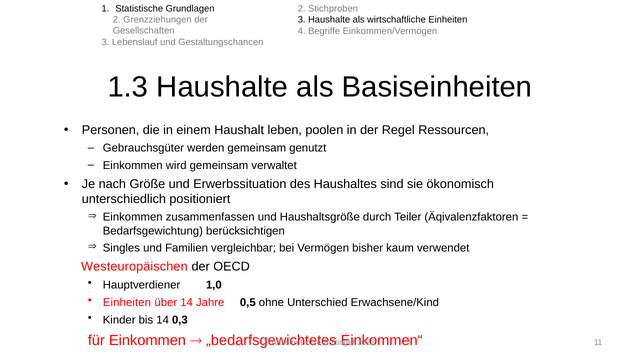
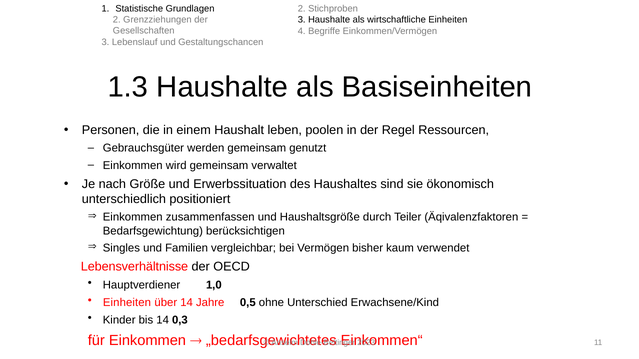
Westeuropäischen: Westeuropäischen -> Lebensverhältnisse (134, 267)
